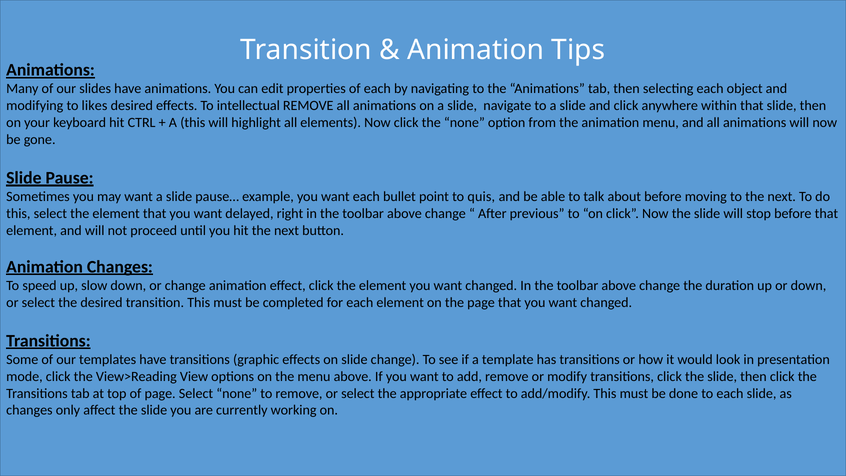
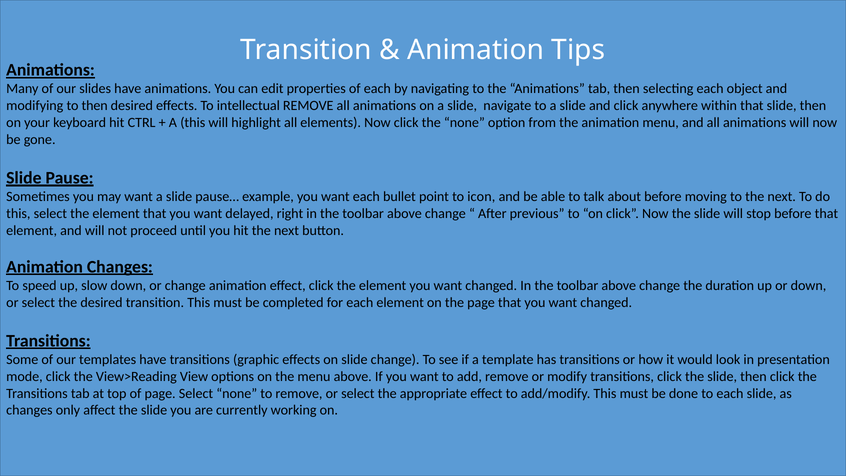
to likes: likes -> then (95, 106)
quis: quis -> icon (481, 197)
